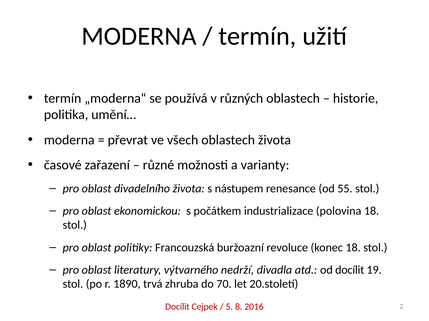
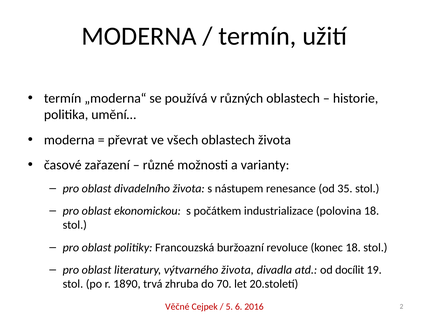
55: 55 -> 35 (345, 189)
výtvarného nedrží: nedrží -> života (237, 270)
Docílit: Docílit -> Věčné (177, 307)
8: 8 -> 6 (239, 307)
